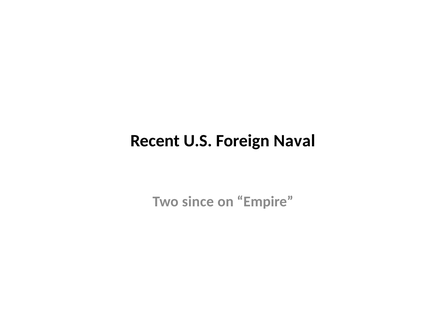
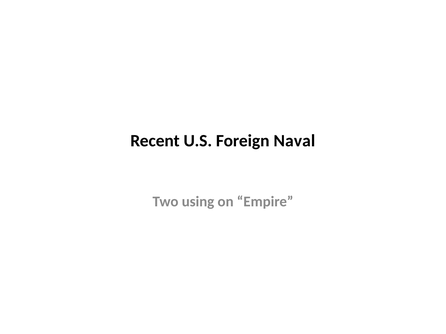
since: since -> using (198, 202)
